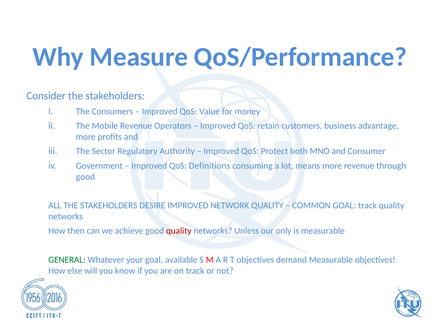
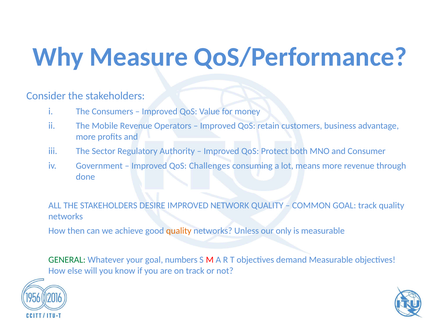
Definitions: Definitions -> Challenges (209, 166)
good: good -> done (85, 177)
quality colour: red -> orange (179, 231)
available: available -> numbers (181, 260)
